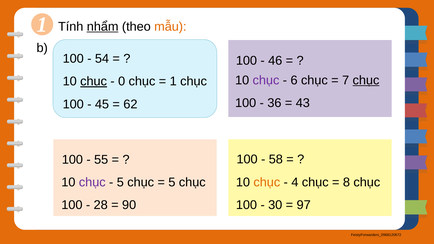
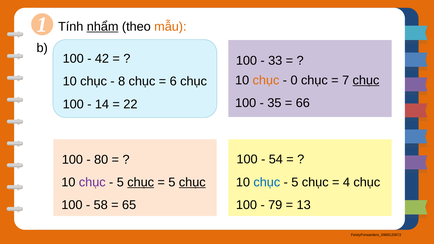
54: 54 -> 42 (102, 59)
46: 46 -> 33 (275, 61)
chục colour: purple -> orange (266, 80)
6: 6 -> 0 (294, 80)
chục underline: present -> none (94, 81)
0: 0 -> 8 (122, 81)
1: 1 -> 6 (173, 81)
36: 36 -> 35 (274, 103)
43: 43 -> 66 (303, 103)
45: 45 -> 14 (102, 104)
62: 62 -> 22 (130, 104)
58: 58 -> 54 (276, 160)
55: 55 -> 80 (101, 160)
chục underline: none -> present (141, 182)
chục underline: none -> present (192, 182)
chục colour: orange -> blue (267, 182)
4: 4 -> 5 (295, 182)
8: 8 -> 4 (346, 182)
28: 28 -> 58 (101, 205)
90: 90 -> 65 (129, 205)
30: 30 -> 79 (275, 205)
97: 97 -> 13 (304, 205)
